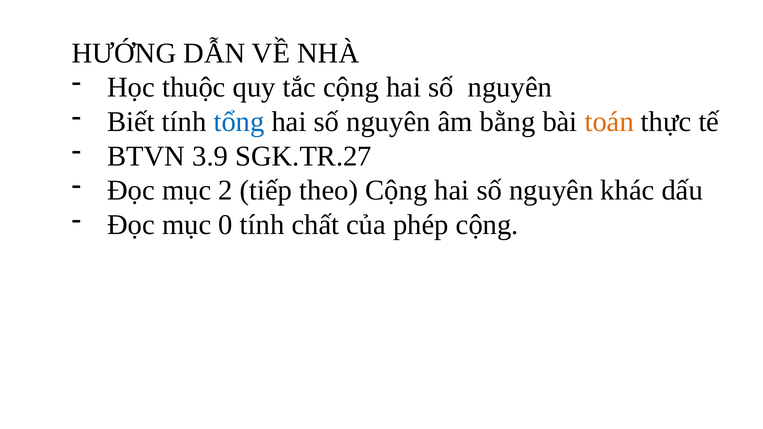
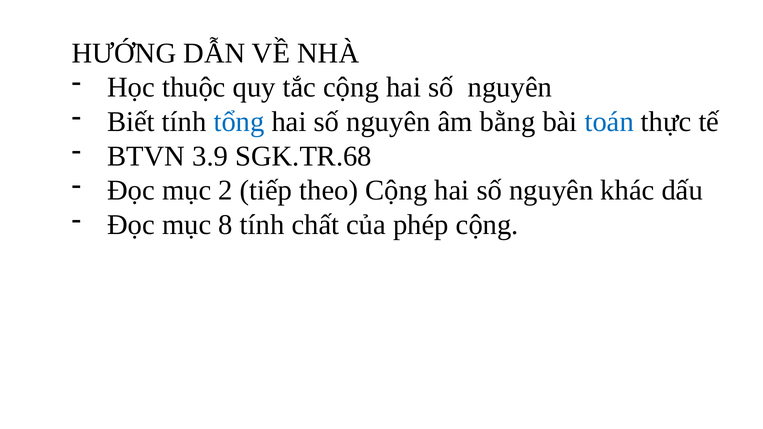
toán colour: orange -> blue (609, 122)
SGK.TR.27: SGK.TR.27 -> SGK.TR.68 (303, 156)
0: 0 -> 8 (226, 225)
